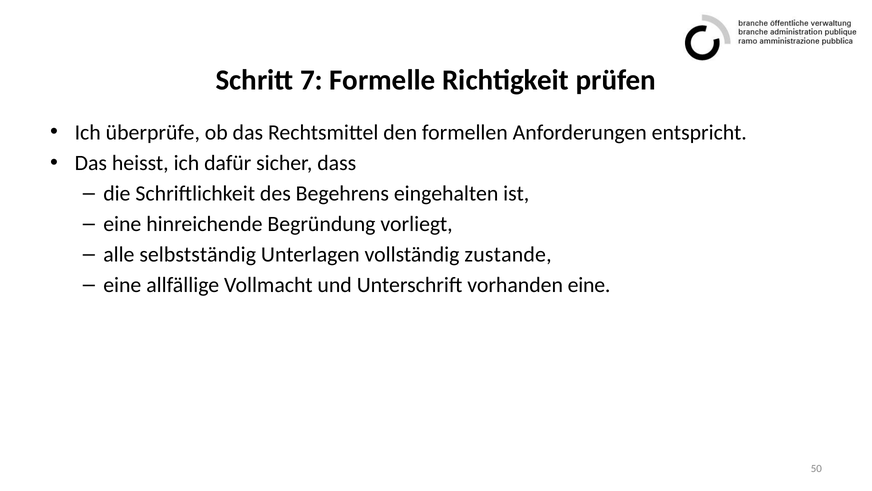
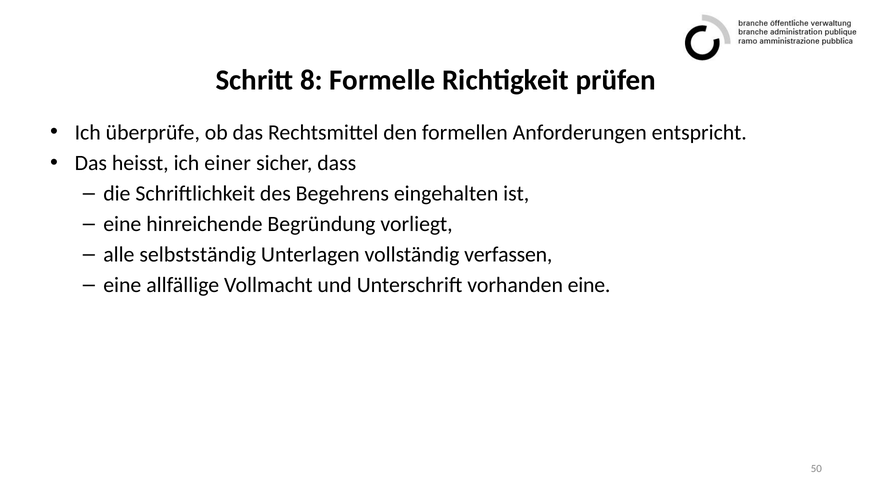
7: 7 -> 8 (311, 80)
dafür: dafür -> einer (228, 163)
zustande: zustande -> verfassen (508, 254)
